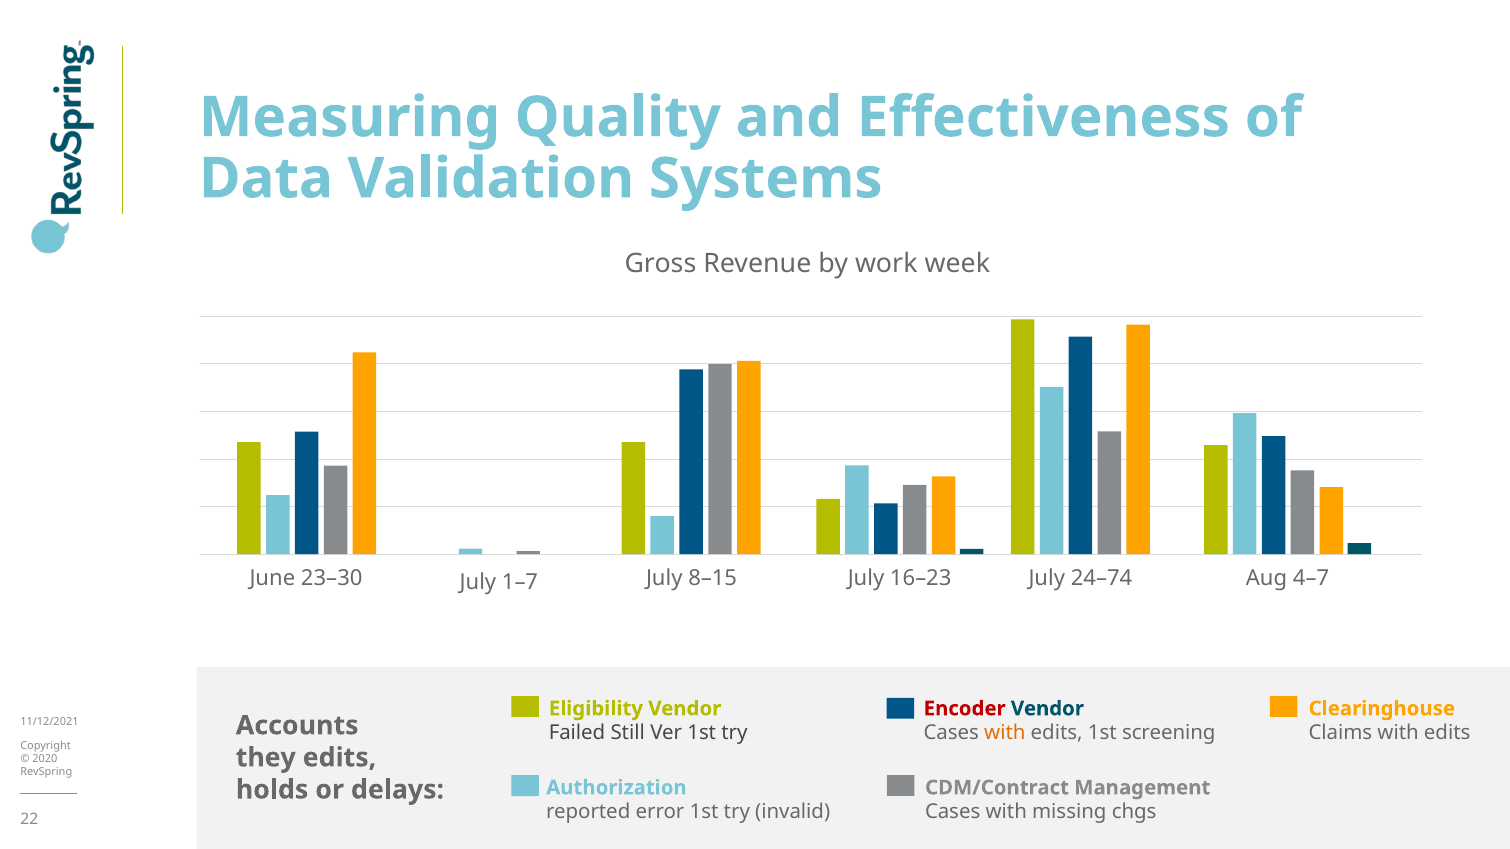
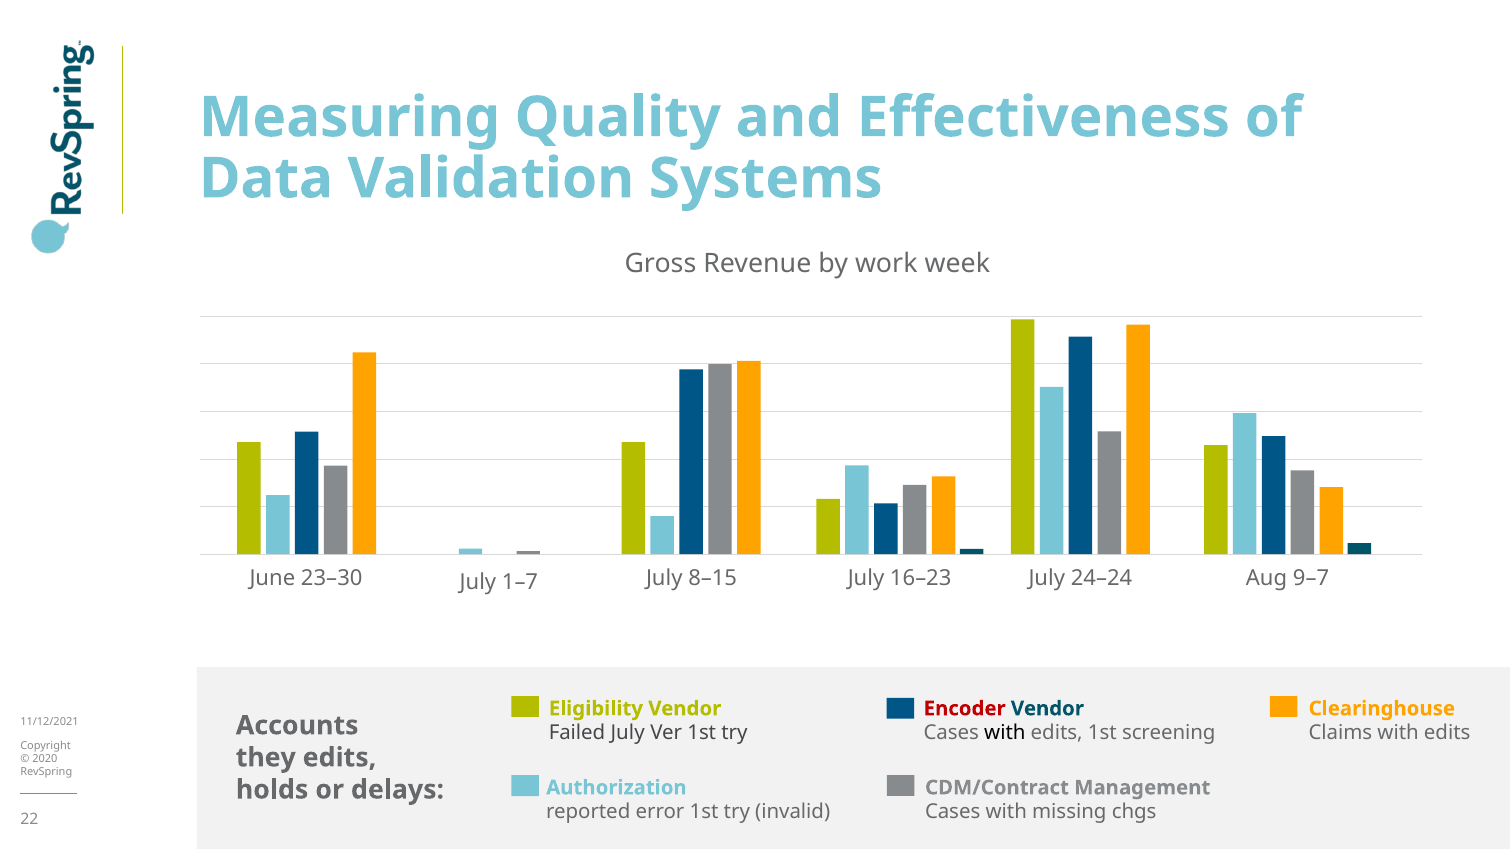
24–74: 24–74 -> 24–24 (1102, 578)
4–7: 4–7 -> 9–7 (1311, 578)
Failed Still: Still -> July (628, 733)
with colour: orange -> black (1005, 733)
